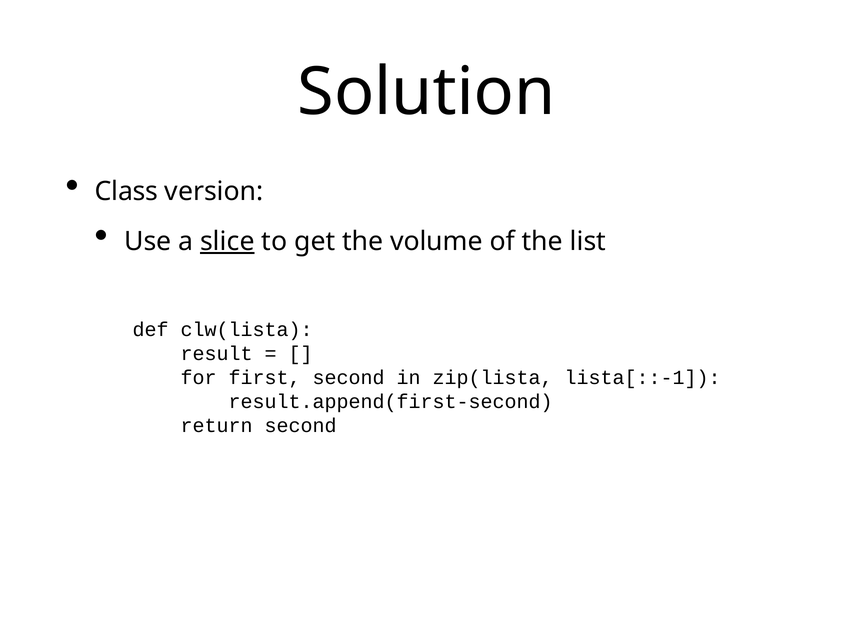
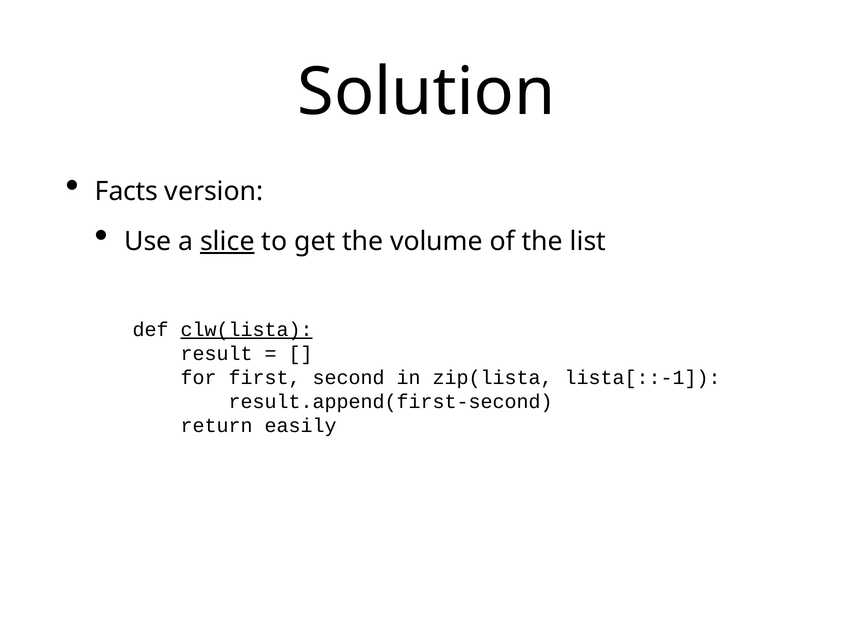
Class: Class -> Facts (126, 191)
clw(lista underline: none -> present (247, 330)
return second: second -> easily (301, 425)
